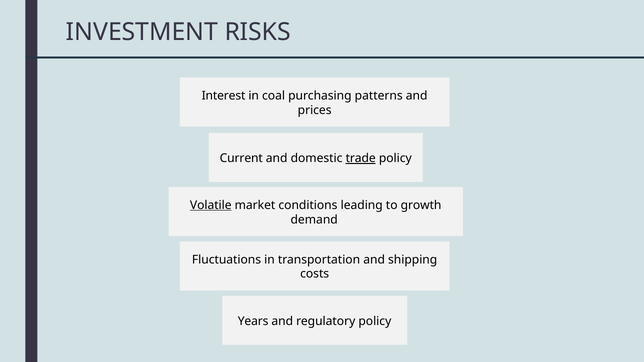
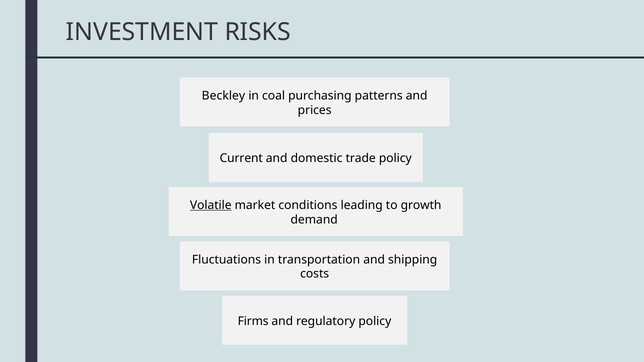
Interest: Interest -> Beckley (223, 96)
trade underline: present -> none (361, 158)
Years: Years -> Firms (253, 321)
